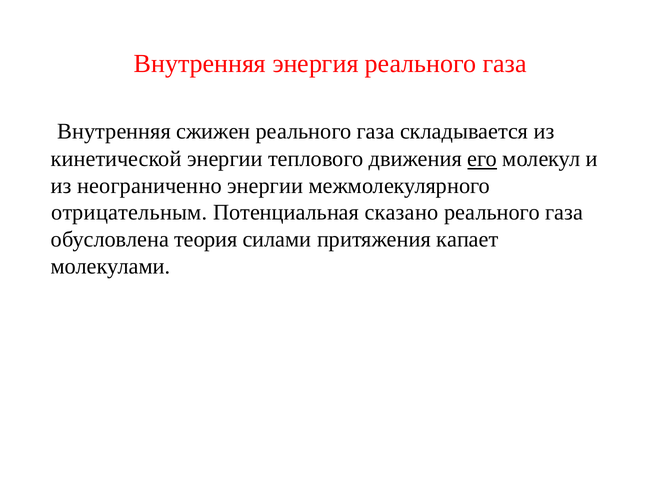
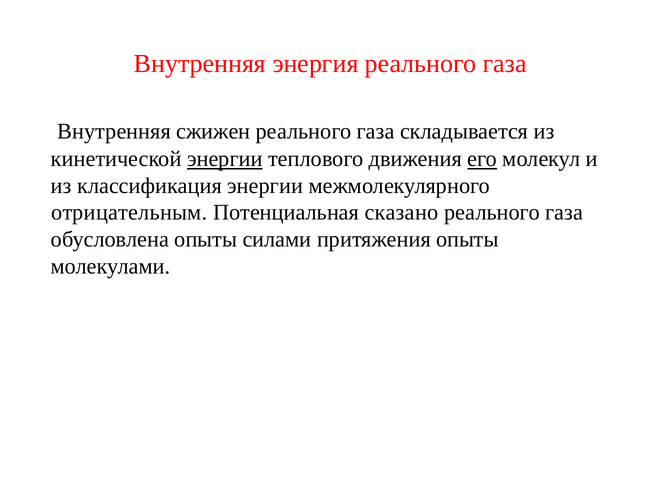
энергии underline: none -> present (225, 159)
неограниченно: неограниченно -> классификация (150, 186)
обусловлена теория: теория -> опыты (206, 239)
притяжения капает: капает -> опыты (467, 239)
